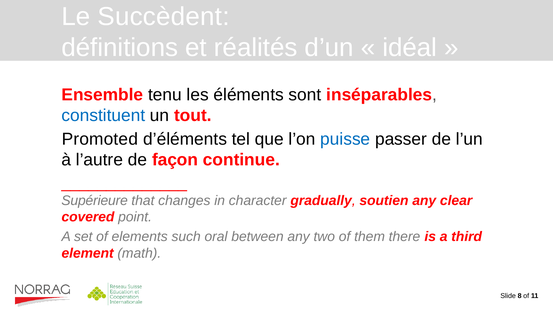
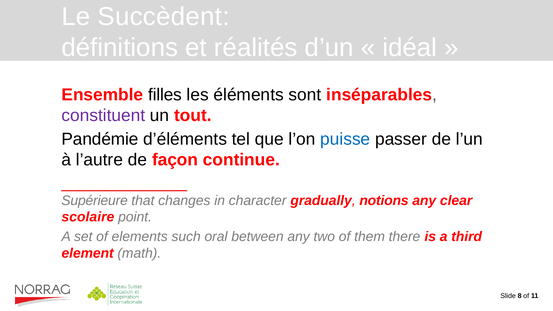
tenu: tenu -> filles (165, 95)
constituent colour: blue -> purple (103, 116)
Promoted: Promoted -> Pandémie (100, 139)
soutien: soutien -> notions (384, 201)
covered: covered -> scolaire (88, 217)
